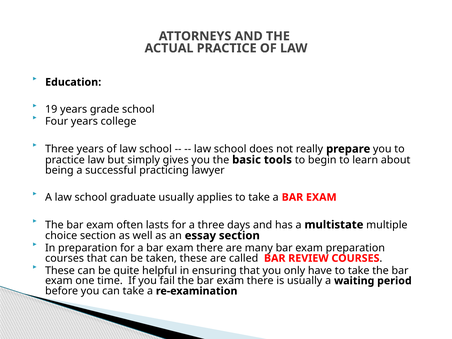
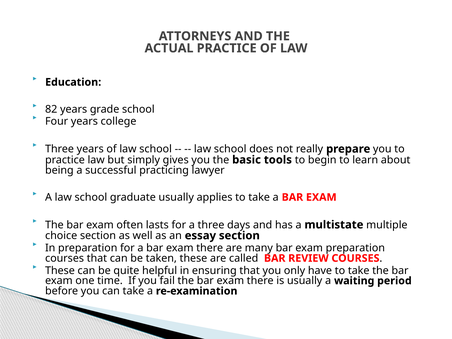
19: 19 -> 82 (51, 109)
